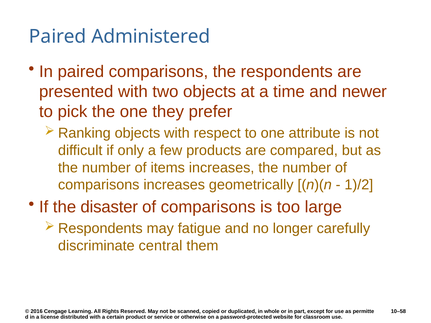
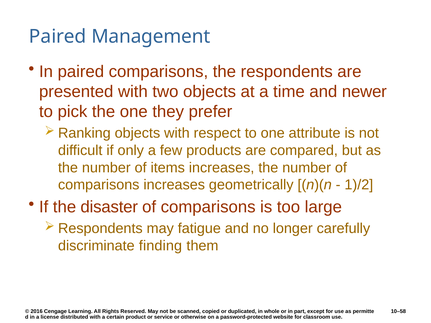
Administered: Administered -> Management (151, 37)
central: central -> finding (160, 246)
